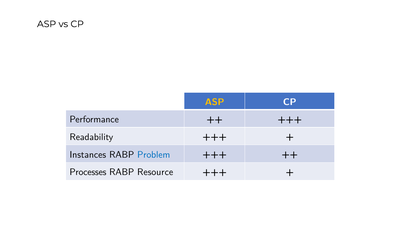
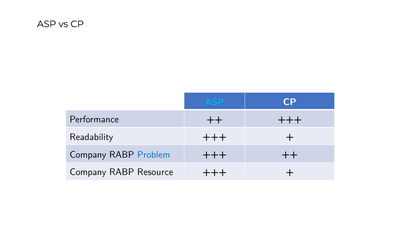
ASP colour: yellow -> light blue (215, 102)
Instances: Instances -> Company (88, 155)
Processes: Processes -> Company (88, 172)
